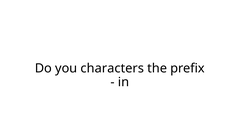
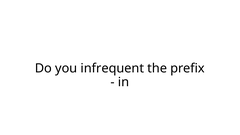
characters: characters -> infrequent (112, 68)
